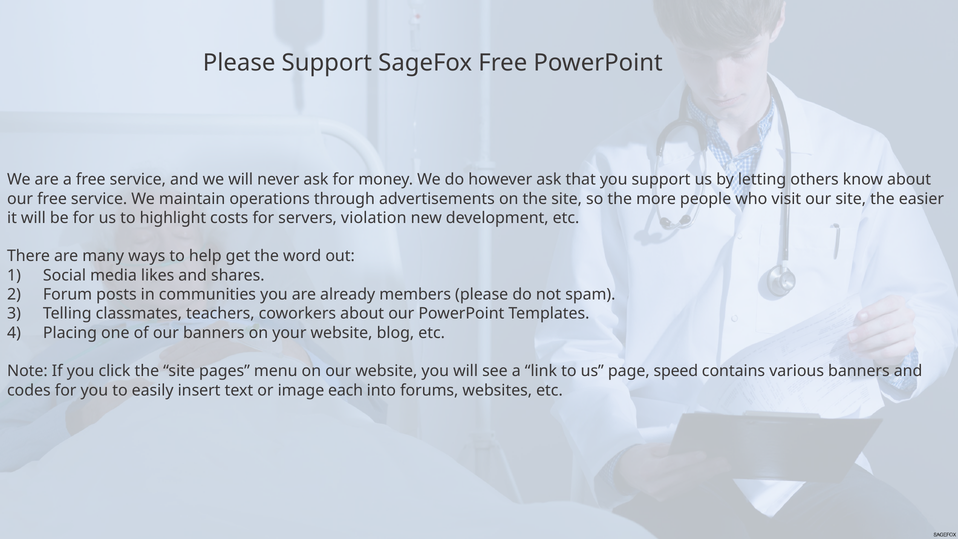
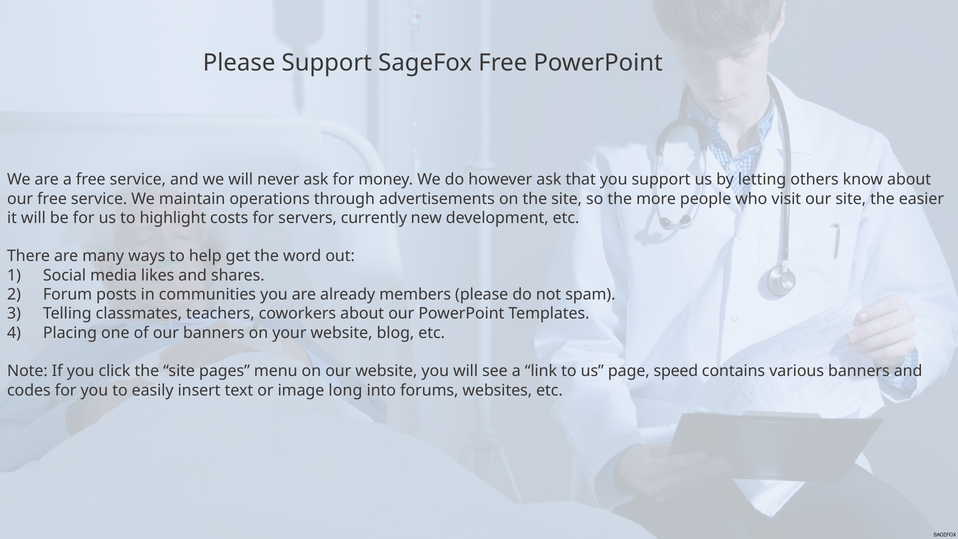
violation: violation -> currently (374, 218)
each: each -> long (345, 390)
